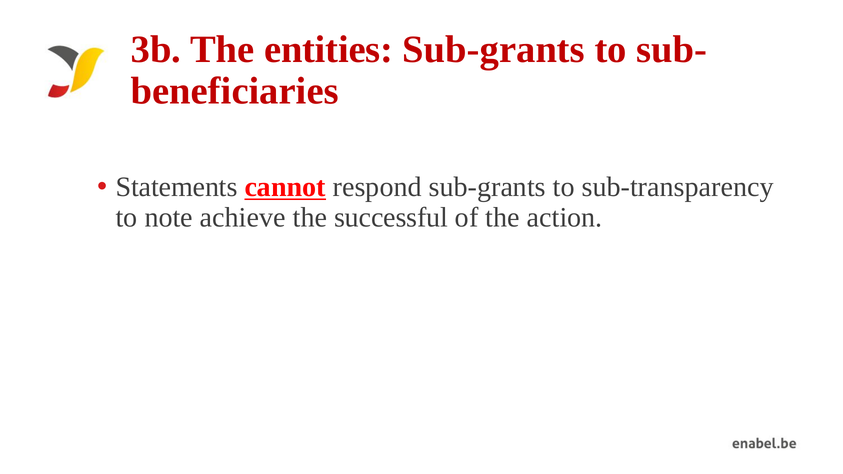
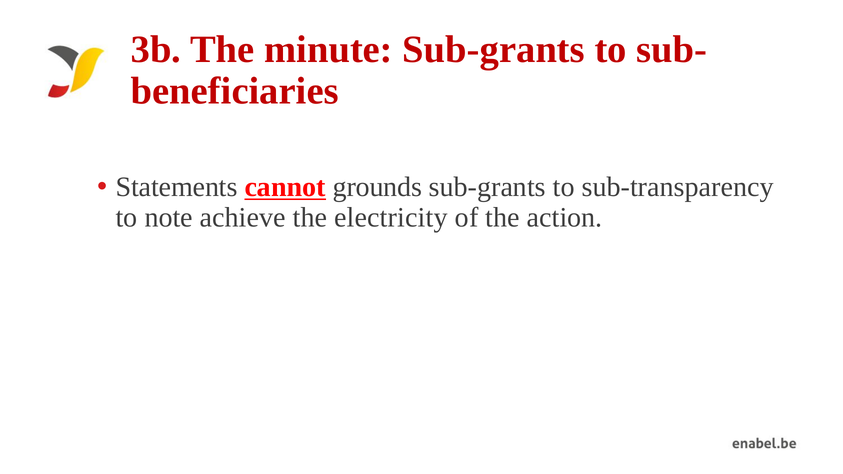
entities: entities -> minute (329, 50)
respond: respond -> grounds (377, 187)
successful: successful -> electricity (391, 217)
